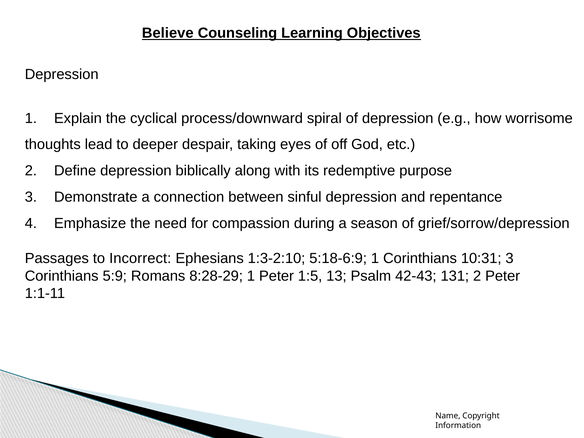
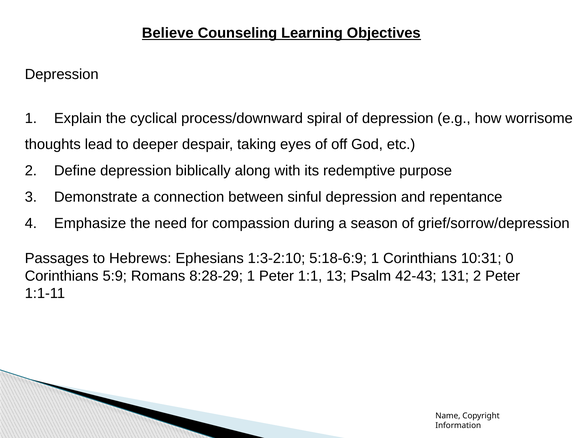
Incorrect: Incorrect -> Hebrews (140, 258)
10:31 3: 3 -> 0 (510, 258)
1:5: 1:5 -> 1:1 (310, 276)
